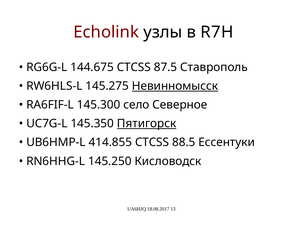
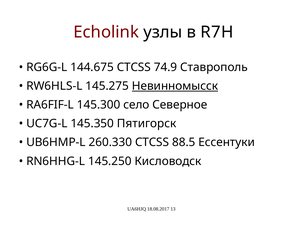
87.5: 87.5 -> 74.9 (166, 67)
Пятигорск underline: present -> none (147, 124)
414.855: 414.855 -> 260.330 (110, 143)
